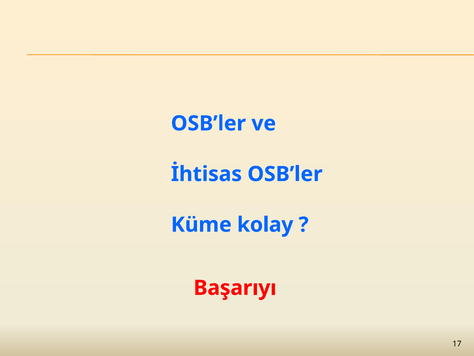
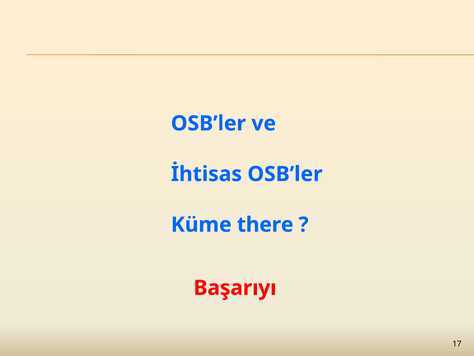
kolay: kolay -> there (265, 224)
